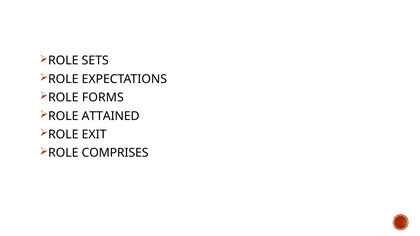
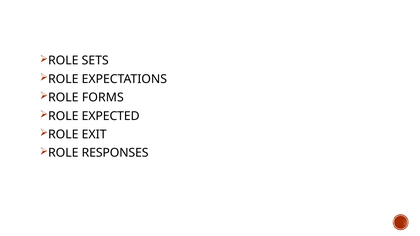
ATTAINED: ATTAINED -> EXPECTED (111, 116)
COMPRISES: COMPRISES -> RESPONSES (115, 153)
